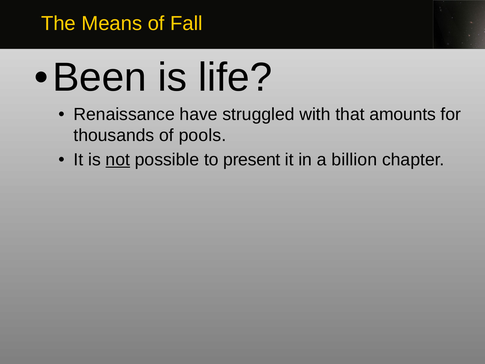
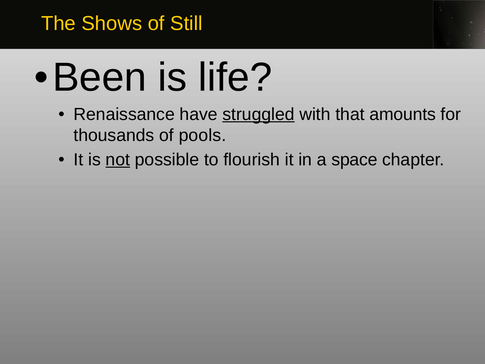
Means: Means -> Shows (112, 23)
Fall: Fall -> Still (186, 23)
struggled underline: none -> present (259, 114)
present: present -> flourish (252, 160)
billion: billion -> space (354, 160)
